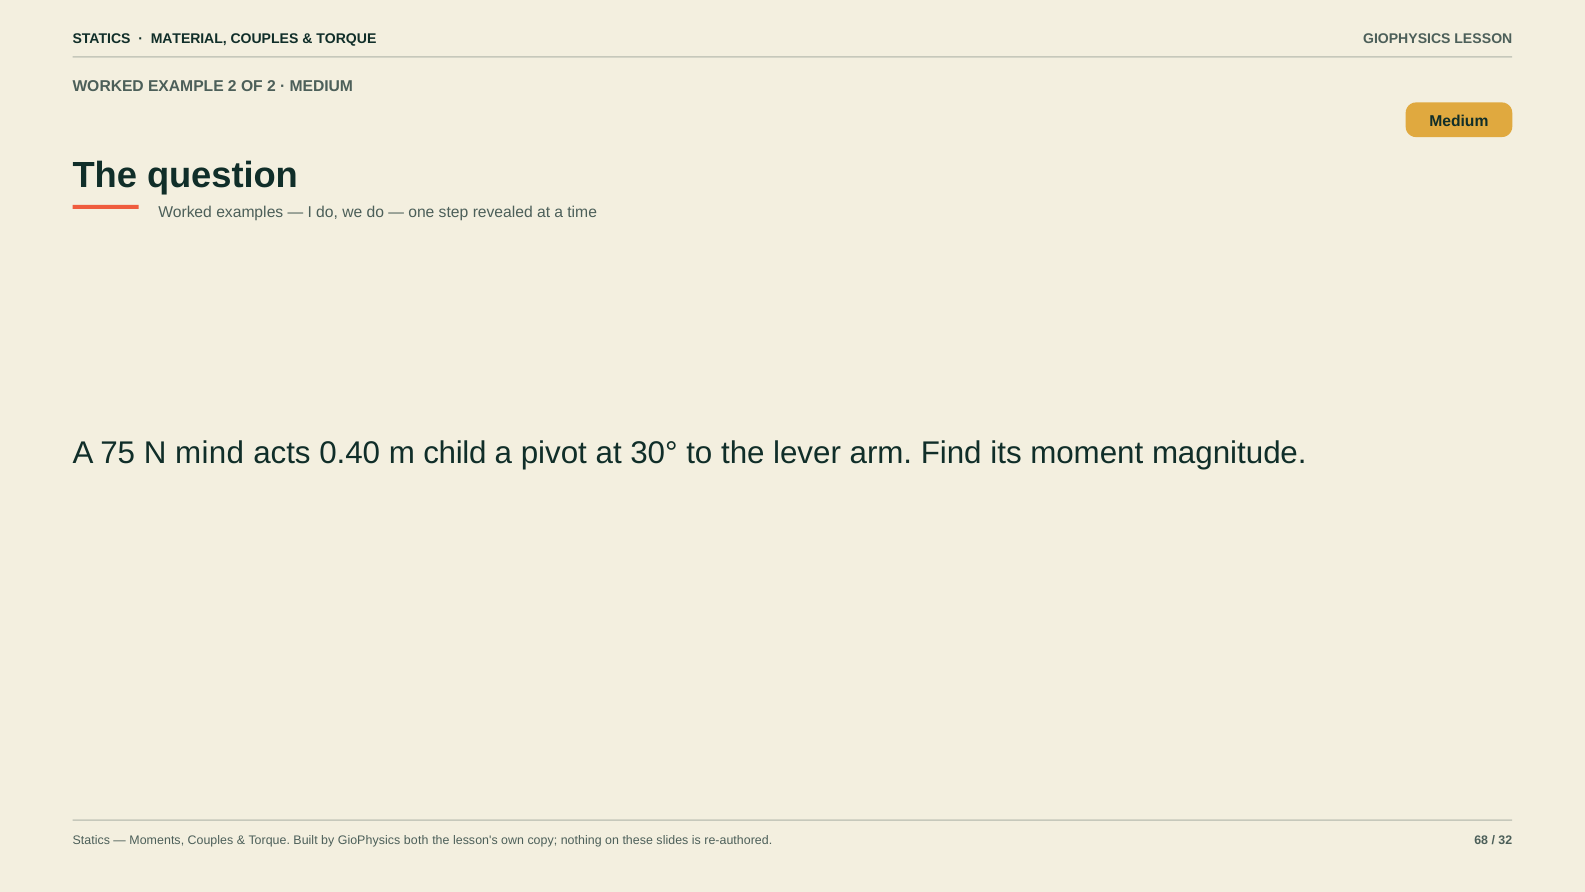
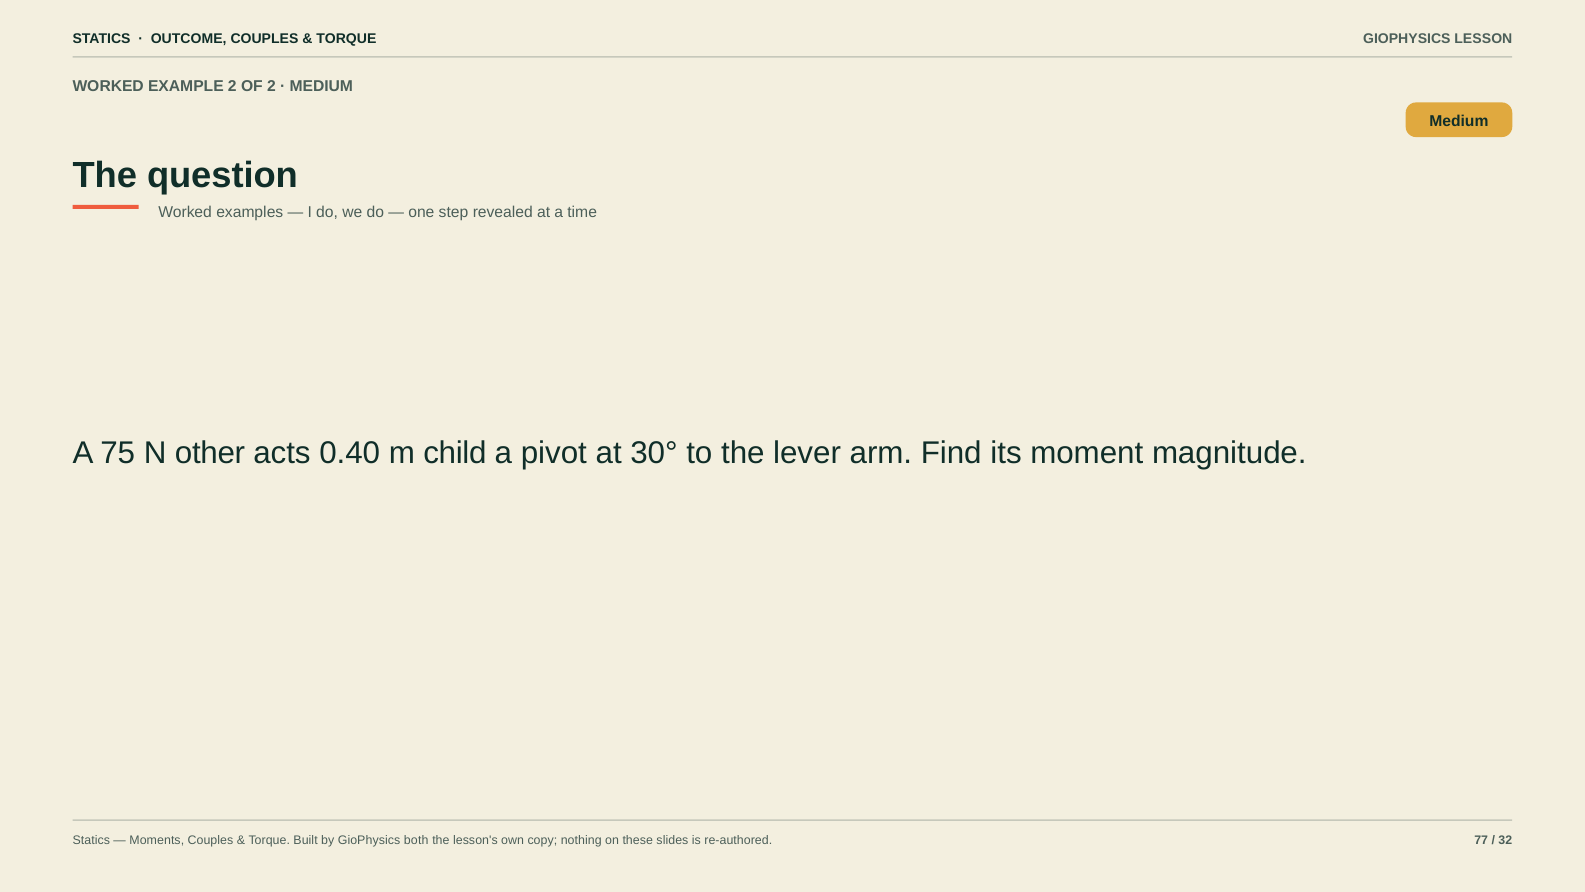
MATERIAL: MATERIAL -> OUTCOME (189, 39)
mind: mind -> other (210, 453)
68: 68 -> 77 (1481, 840)
